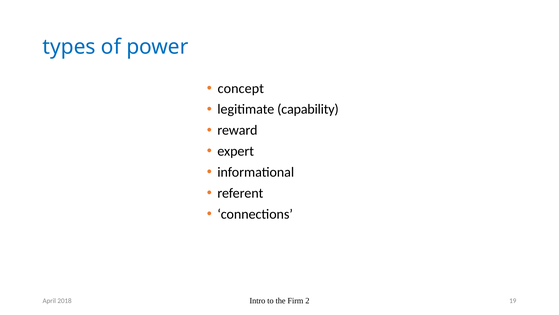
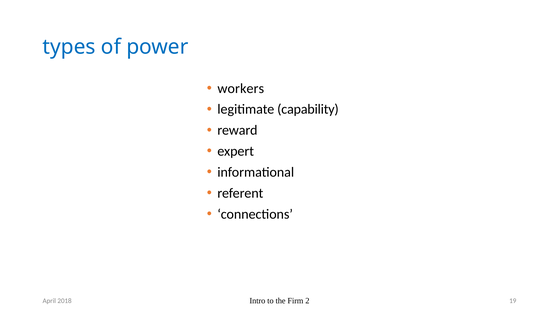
concept: concept -> workers (241, 88)
